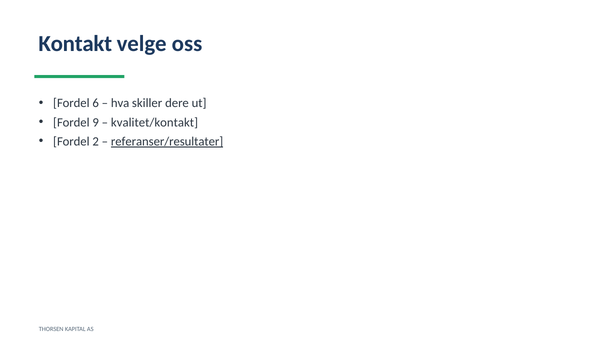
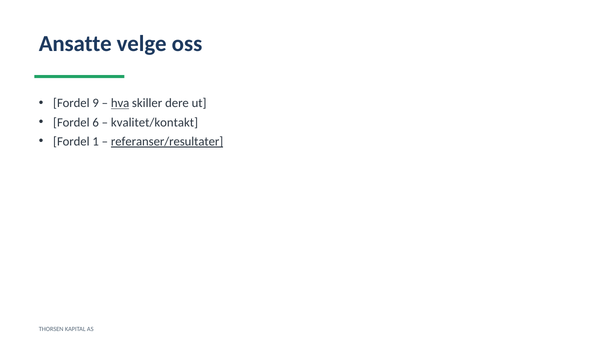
Kontakt: Kontakt -> Ansatte (75, 44)
6: 6 -> 9 (96, 103)
hva underline: none -> present (120, 103)
9: 9 -> 6 (96, 122)
2: 2 -> 1 (96, 141)
